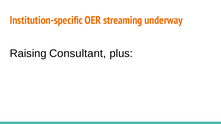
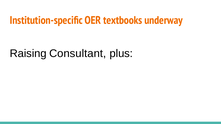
streaming: streaming -> textbooks (123, 20)
